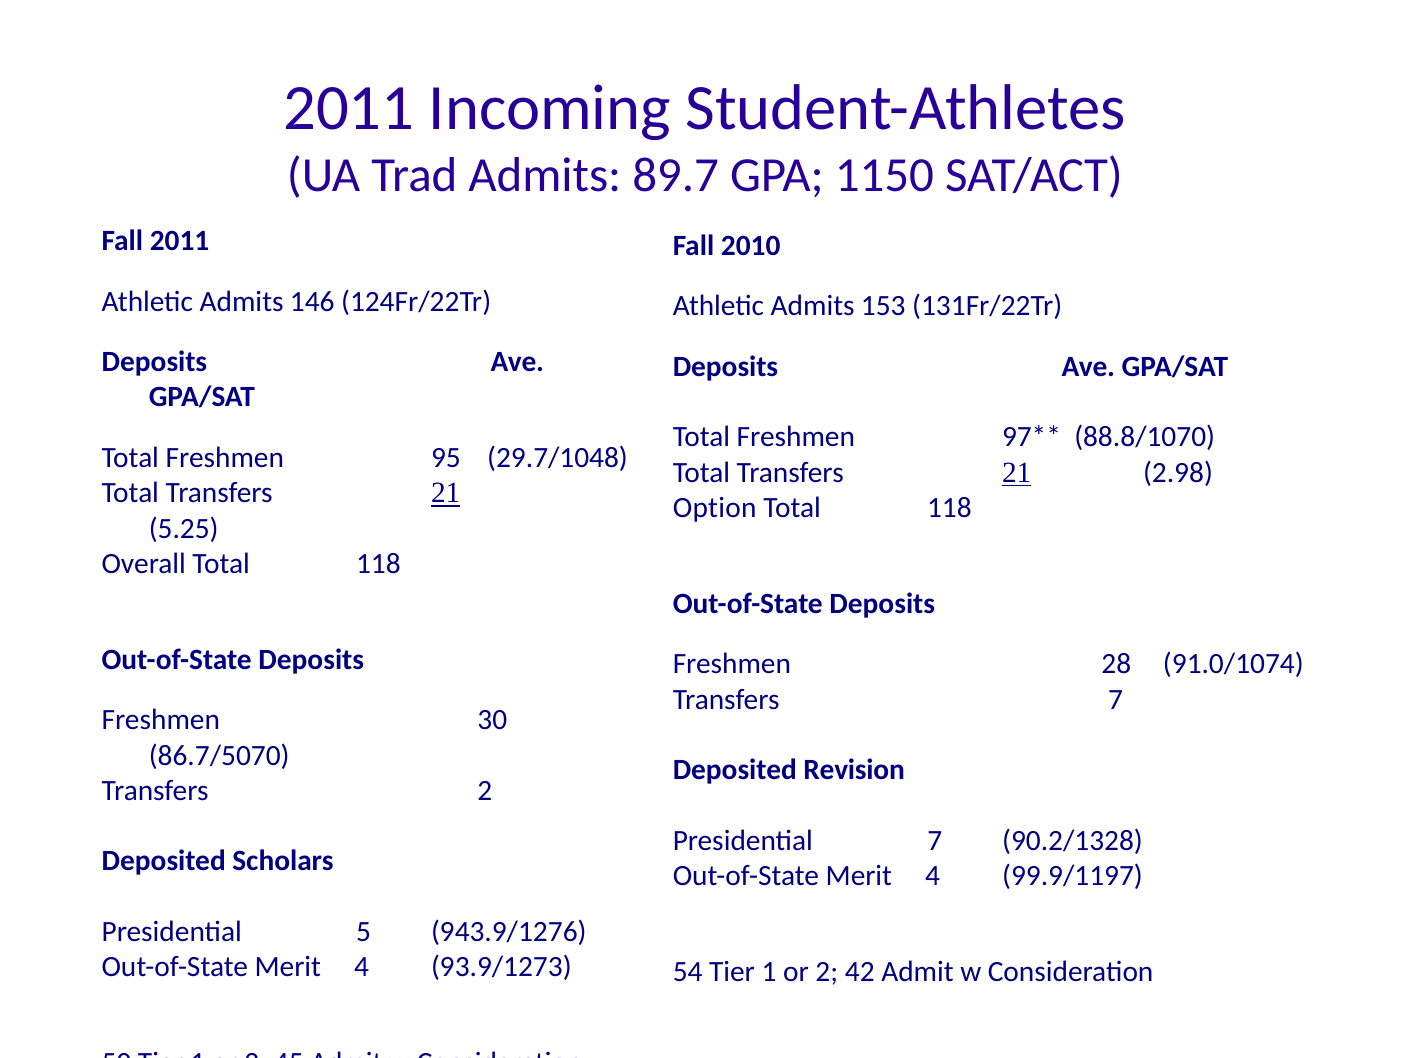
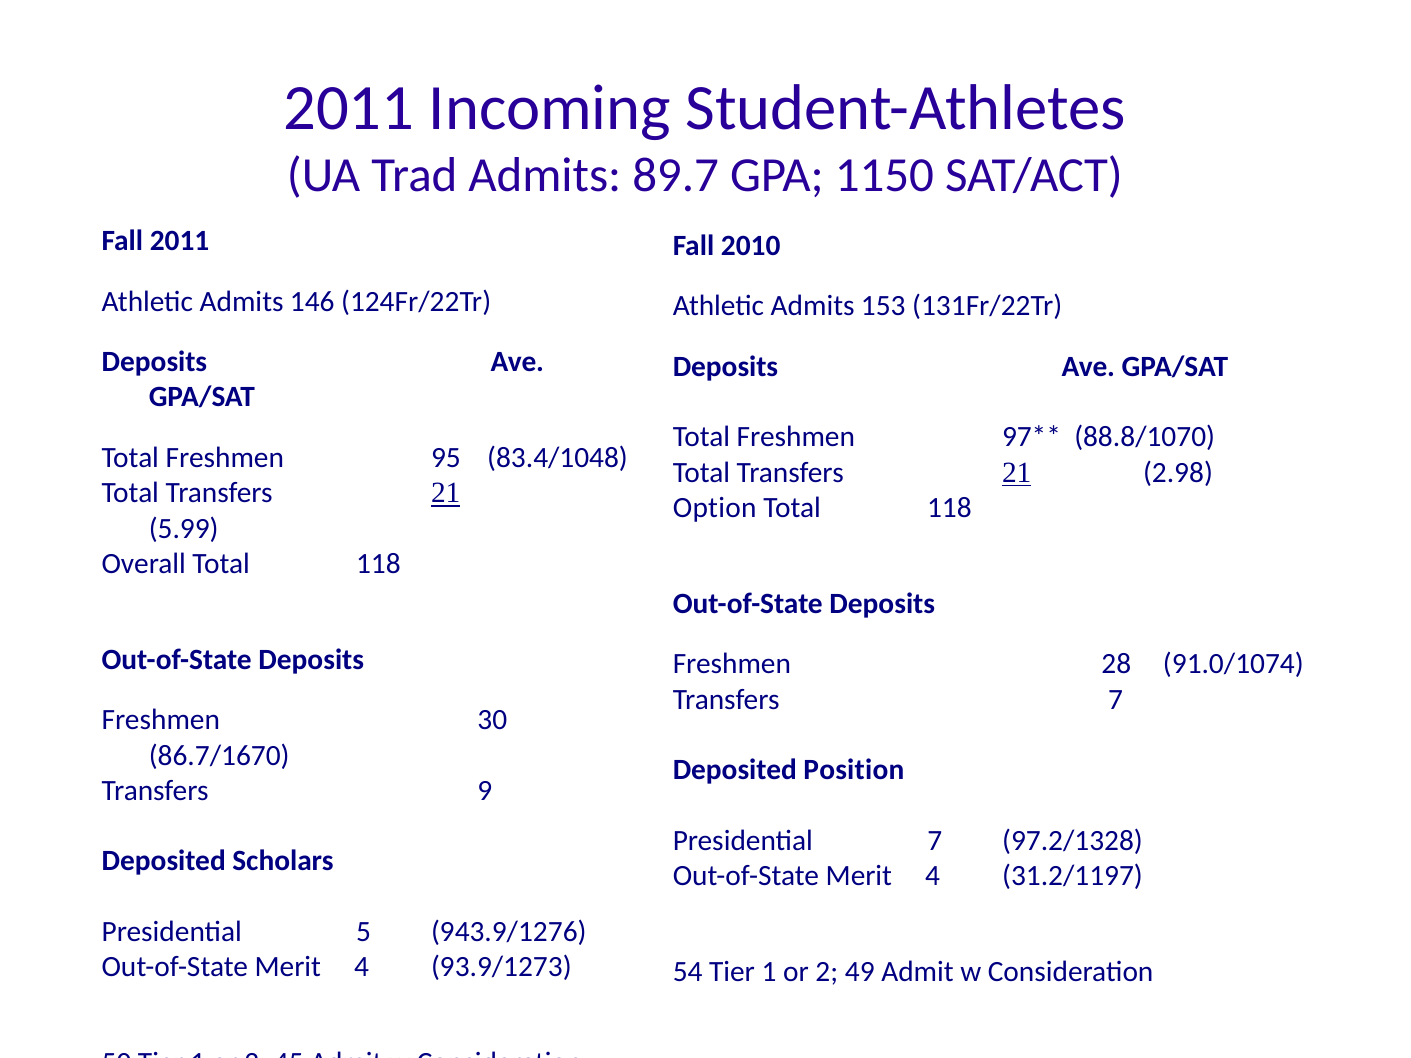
29.7/1048: 29.7/1048 -> 83.4/1048 (558, 458)
5.25: 5.25 -> 5.99 (184, 529)
86.7/5070: 86.7/5070 -> 86.7/1670 (219, 756)
Revision: Revision -> Position (854, 770)
Transfers 2: 2 -> 9 (485, 791)
90.2/1328: 90.2/1328 -> 97.2/1328 (1072, 841)
99.9/1197: 99.9/1197 -> 31.2/1197 (1072, 876)
42: 42 -> 49 (860, 972)
